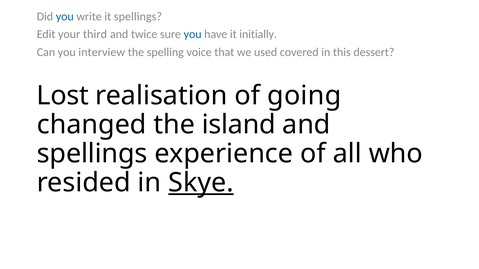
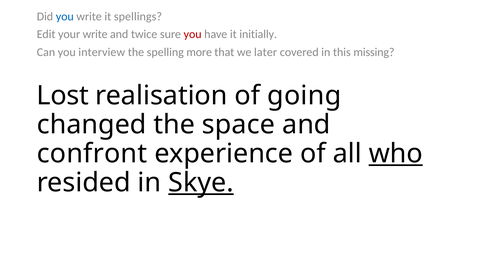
your third: third -> write (95, 34)
you colour: blue -> red (193, 34)
voice: voice -> more (199, 52)
used: used -> later (266, 52)
dessert: dessert -> missing (374, 52)
island: island -> space (239, 125)
spellings: spellings -> confront (92, 154)
who underline: none -> present (396, 154)
